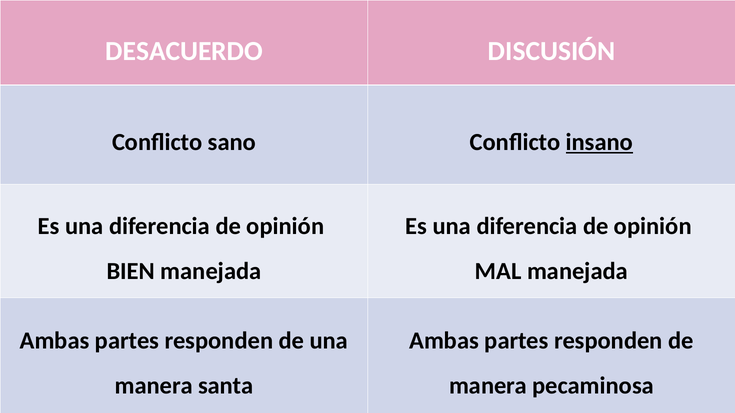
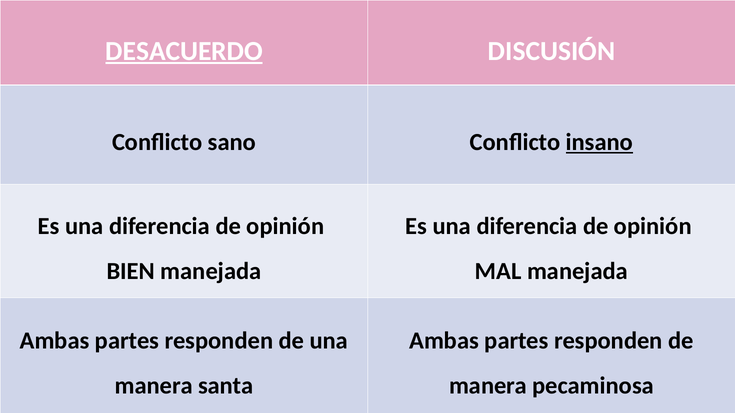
DESACUERDO underline: none -> present (184, 51)
